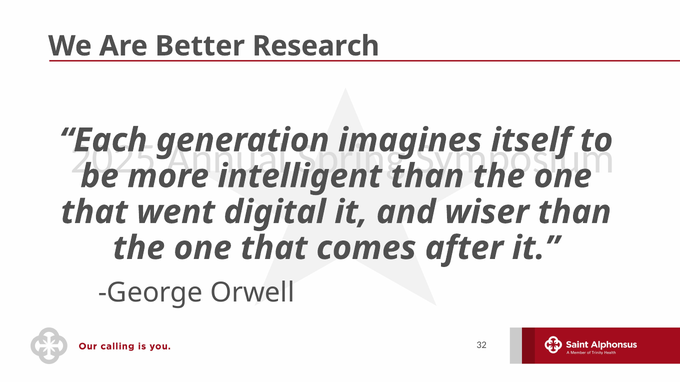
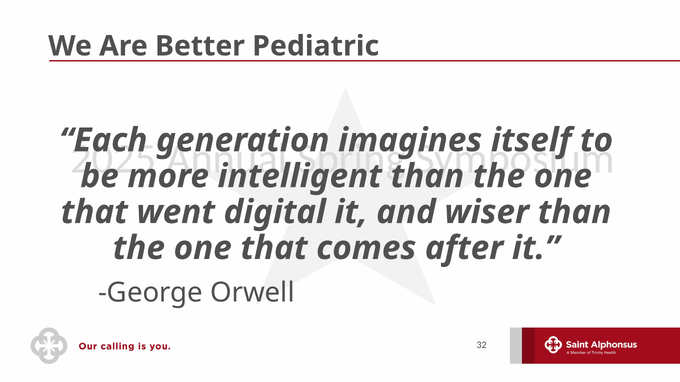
Research: Research -> Pediatric (316, 46)
